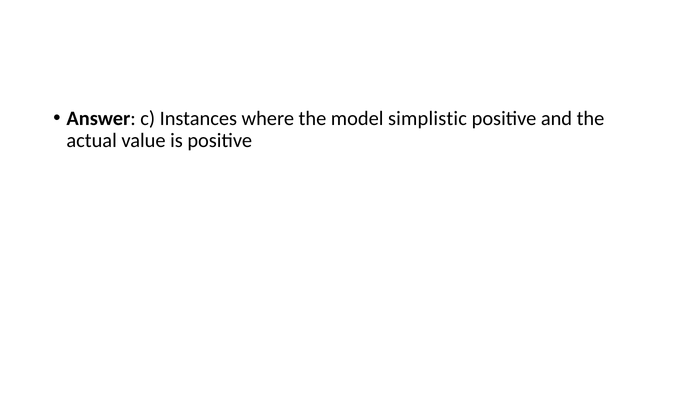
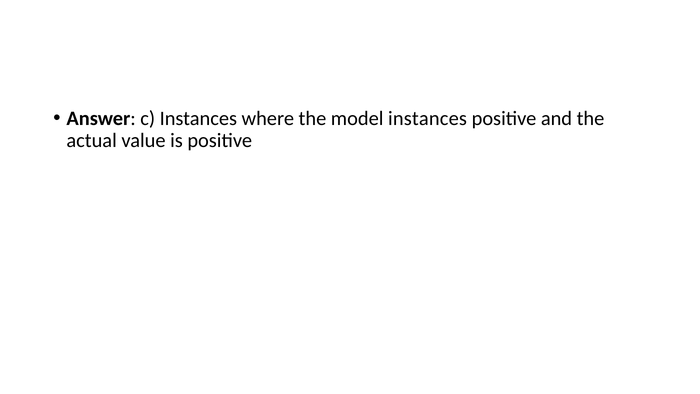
model simplistic: simplistic -> instances (428, 118)
